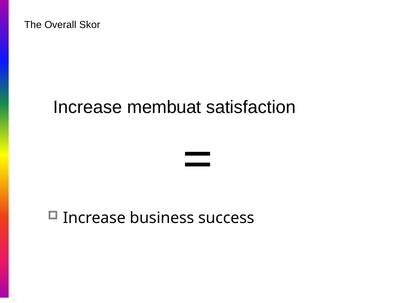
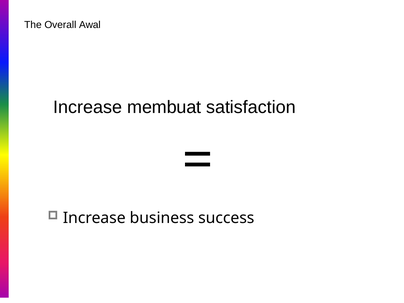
Skor: Skor -> Awal (90, 25)
